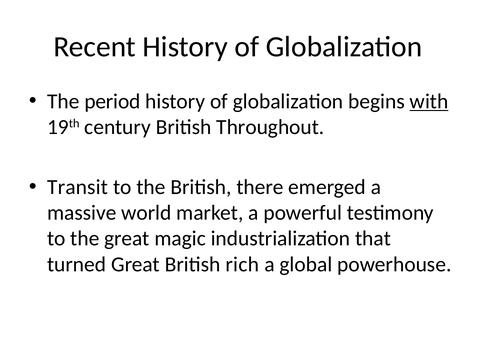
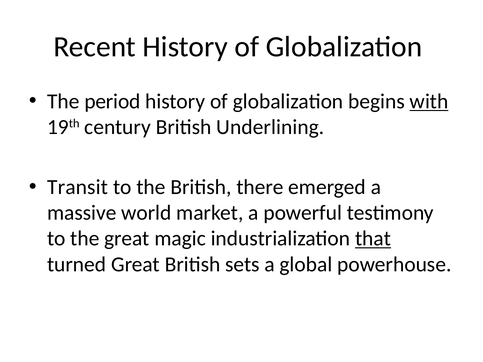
Throughout: Throughout -> Underlining (270, 127)
that underline: none -> present (373, 239)
rich: rich -> sets (242, 265)
